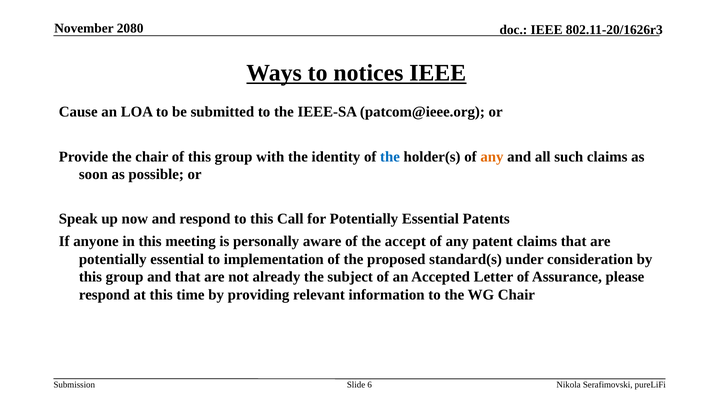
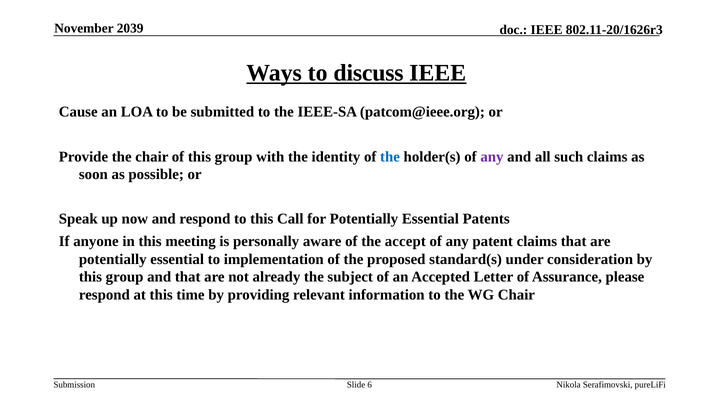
2080: 2080 -> 2039 (130, 28)
notices: notices -> discuss (369, 73)
any colour: orange -> purple (492, 157)
